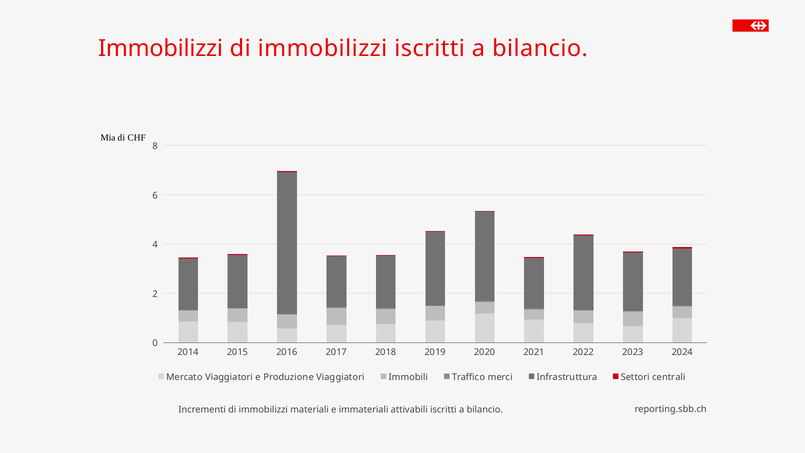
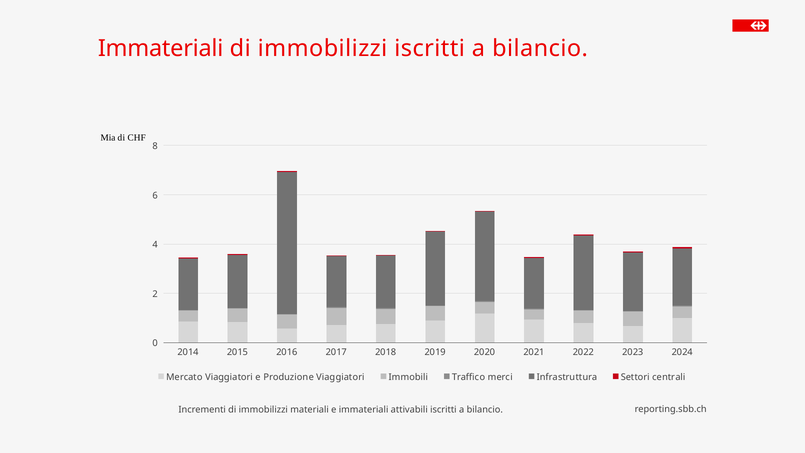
Immobilizzi: Immobilizzi -> Immateriali (161, 48)
